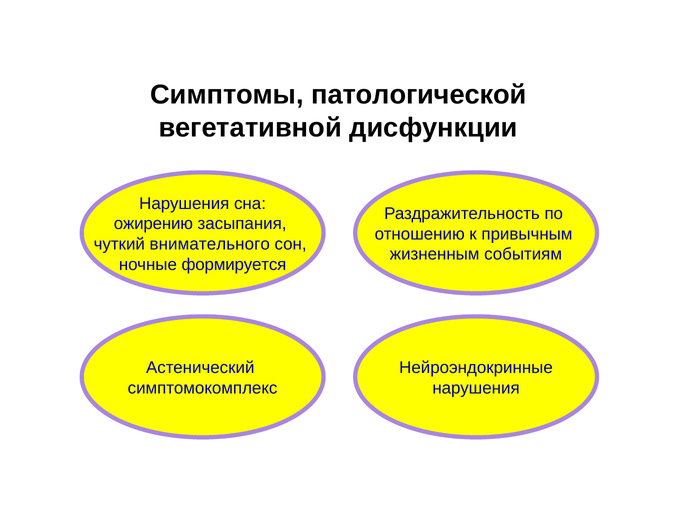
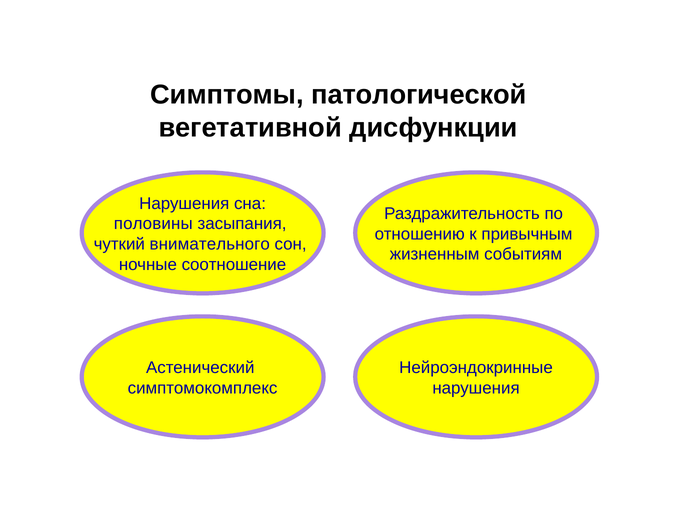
ожирению: ожирению -> половины (153, 224)
формируется: формируется -> соотношение (234, 264)
